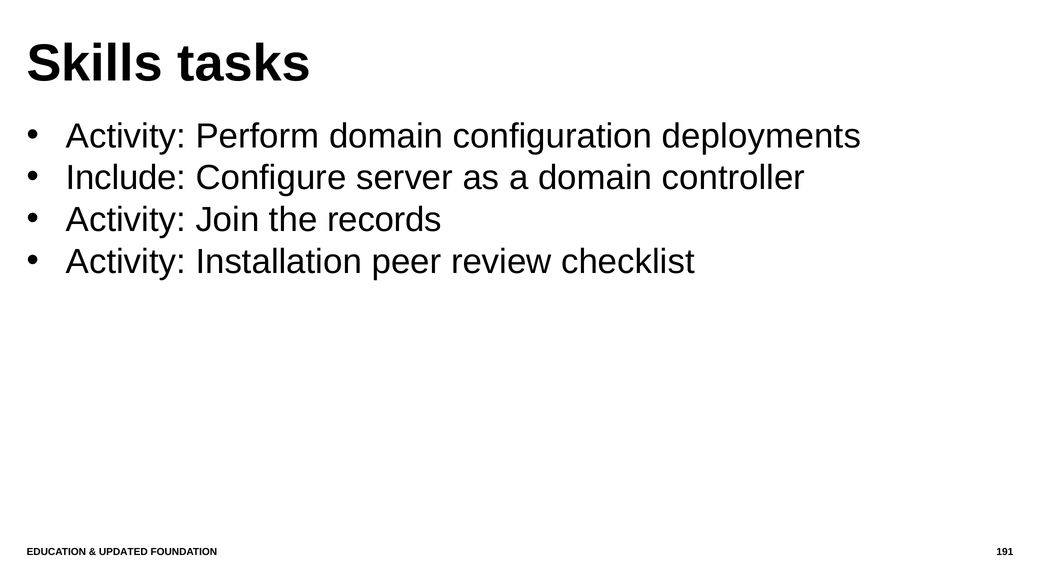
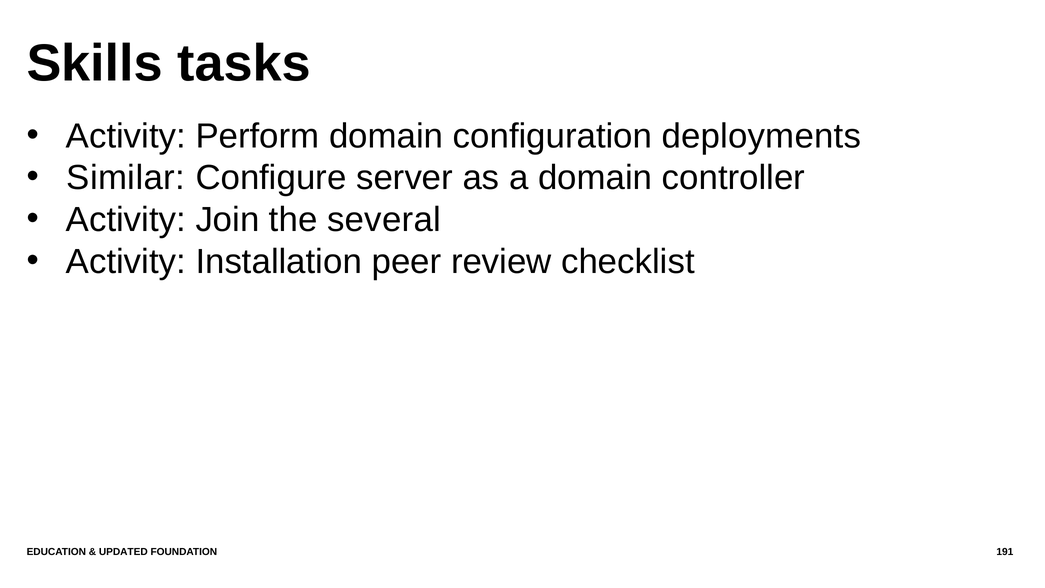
Include: Include -> Similar (126, 178)
records: records -> several (384, 220)
